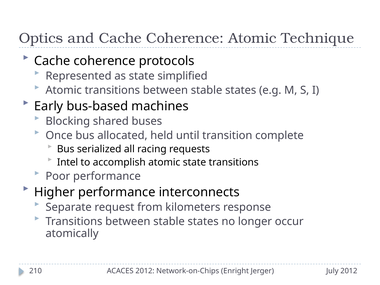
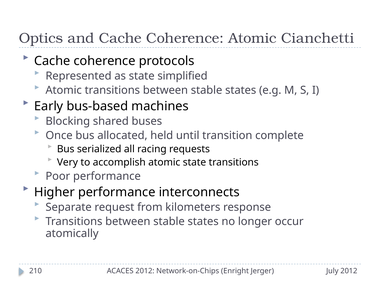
Technique: Technique -> Cianchetti (318, 38)
Intel: Intel -> Very (67, 162)
